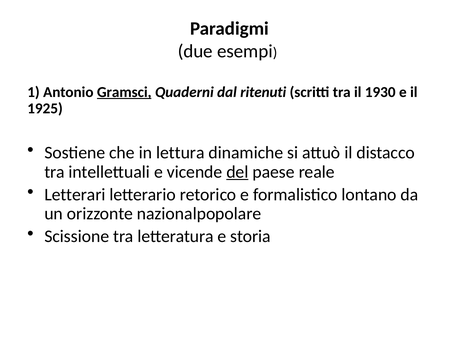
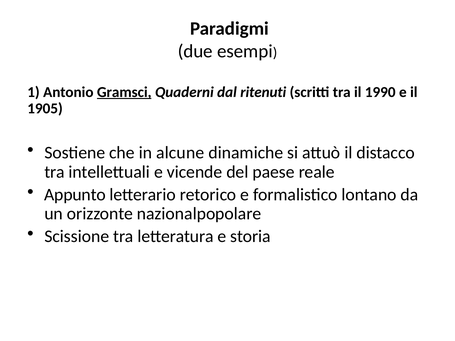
1930: 1930 -> 1990 (380, 92)
1925: 1925 -> 1905 (45, 108)
lettura: lettura -> alcune (180, 153)
del underline: present -> none (237, 172)
Letterari: Letterari -> Appunto (75, 195)
